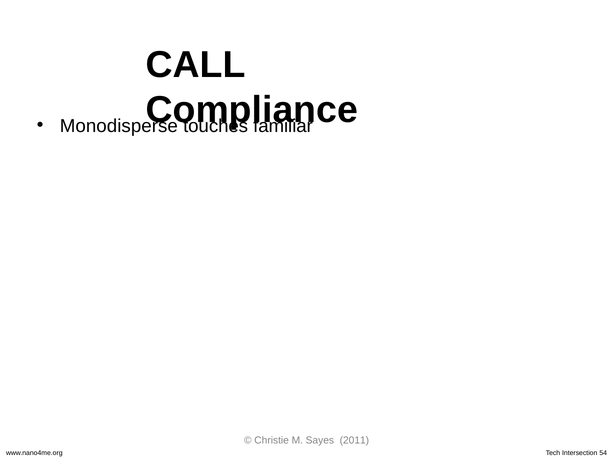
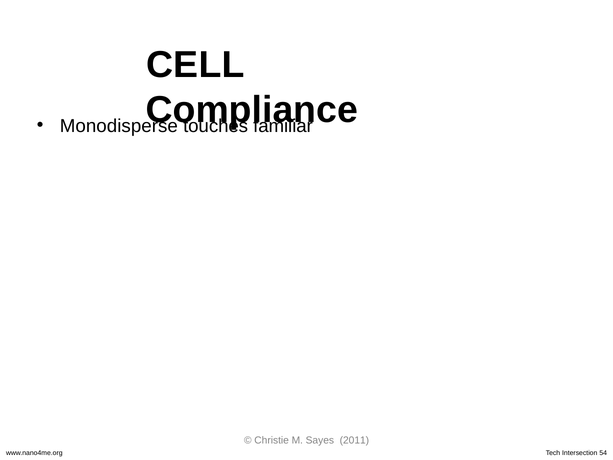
CALL: CALL -> CELL (195, 65)
